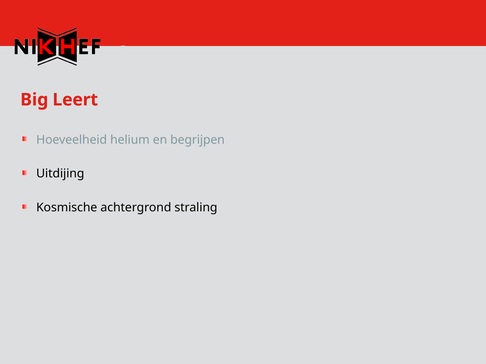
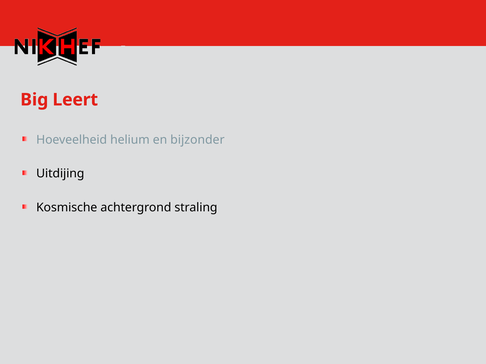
begrijpen: begrijpen -> bijzonder (197, 140)
